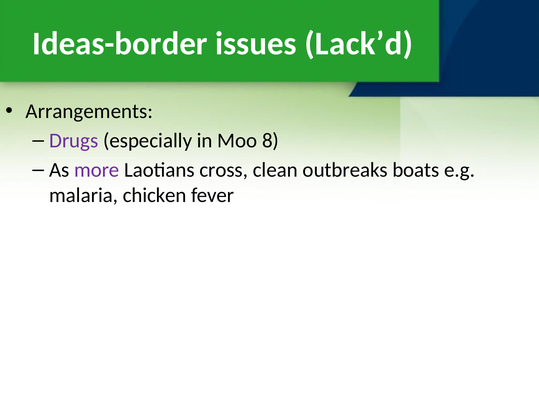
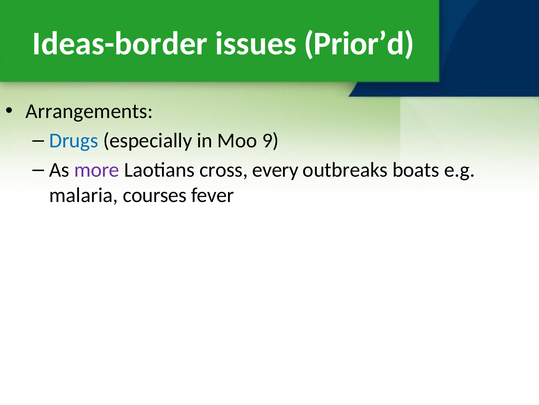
Lack’d: Lack’d -> Prior’d (359, 44)
Drugs colour: purple -> blue (74, 140)
8: 8 -> 9 (270, 140)
clean: clean -> every (275, 170)
chicken: chicken -> courses (155, 195)
